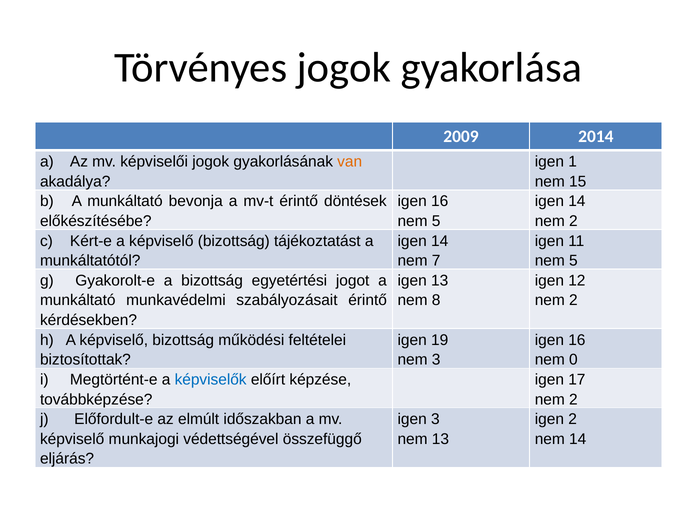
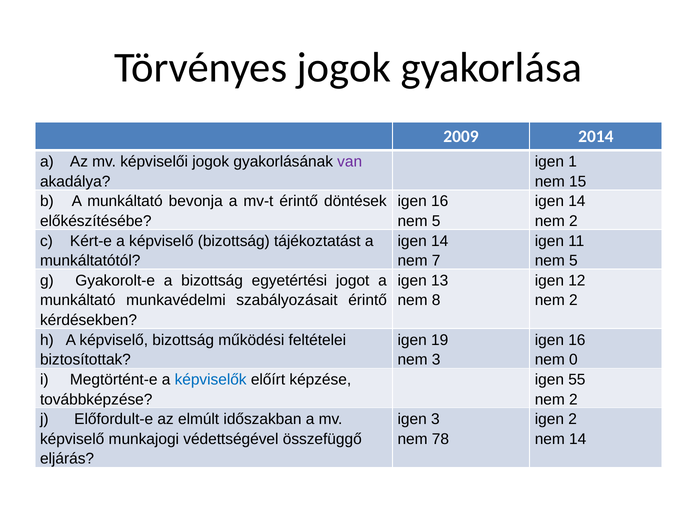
van colour: orange -> purple (350, 162)
17: 17 -> 55 (577, 379)
nem 13: 13 -> 78 (440, 439)
